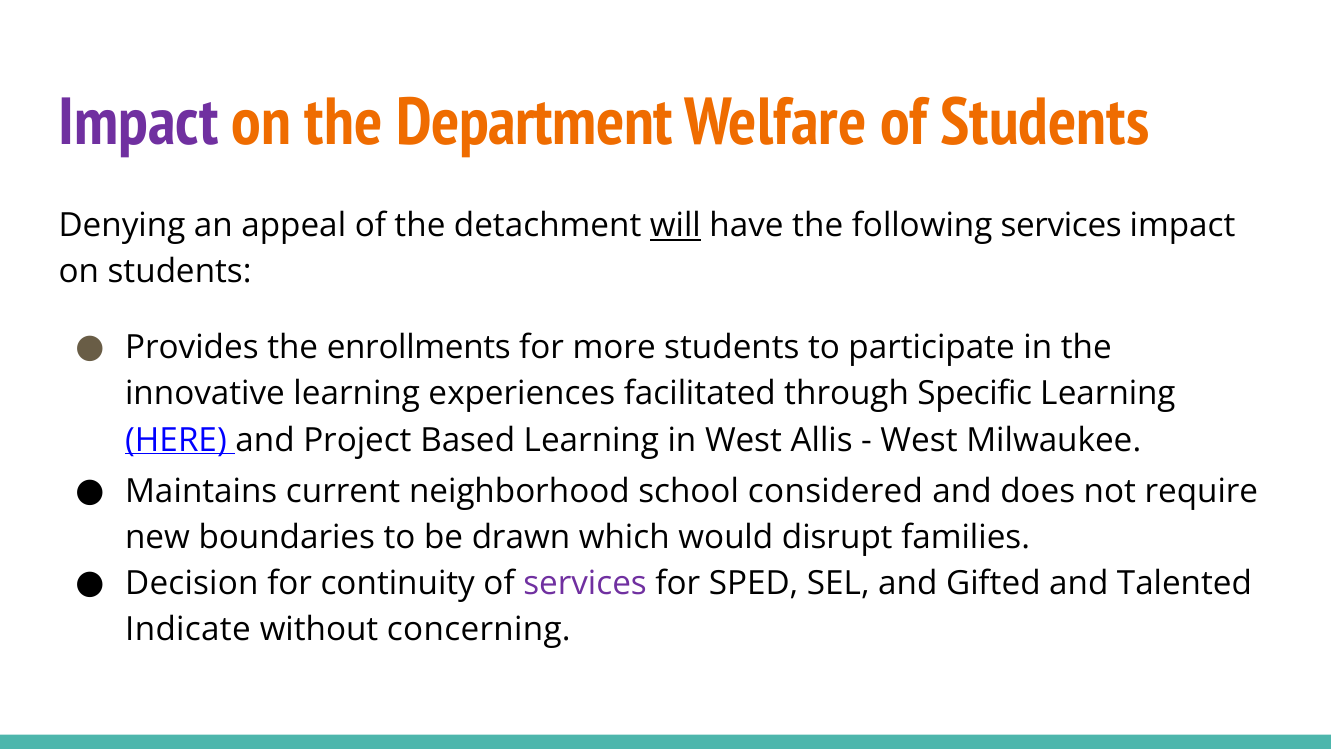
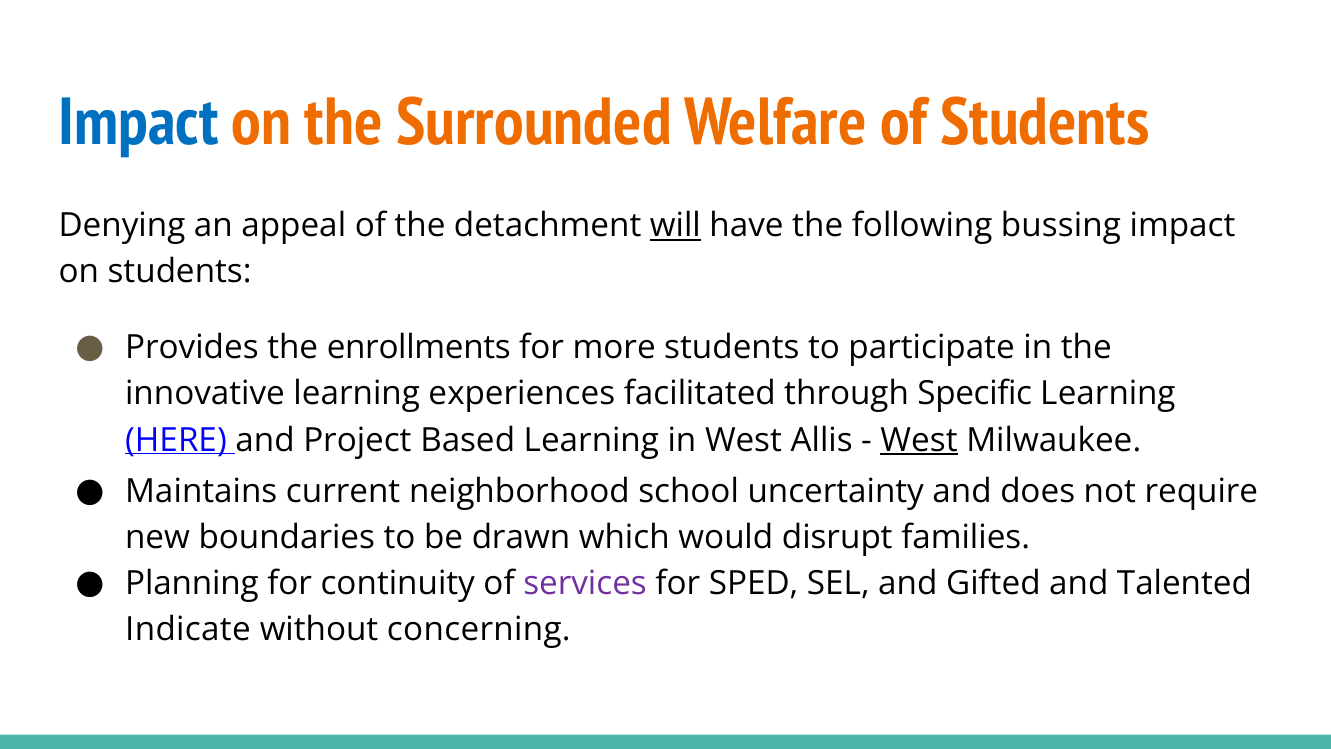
Impact colour: purple -> blue (139, 123)
Department: Department -> Surrounded (534, 123)
following services: services -> bussing (1061, 226)
West underline: none -> present (919, 440)
considered: considered -> uncertainty (836, 491)
Decision: Decision -> Planning (192, 583)
